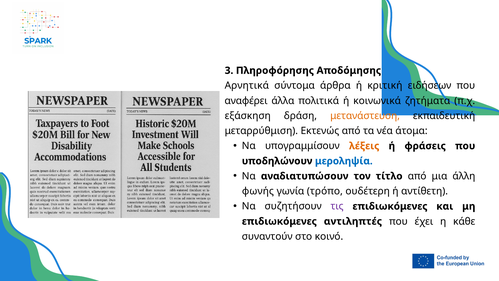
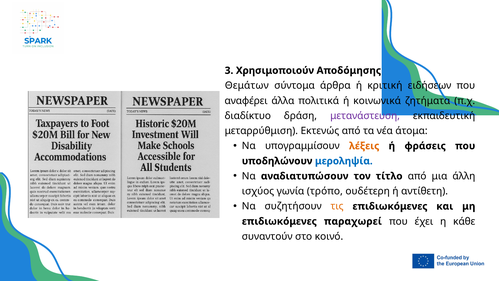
Πληροφόρησης: Πληροφόρησης -> Χρησιμοποιούν (275, 70)
Αρνητικά: Αρνητικά -> Θεμάτων (247, 86)
εξάσκηση: εξάσκηση -> διαδίκτυο (248, 116)
μετανάστευση colour: orange -> purple (365, 116)
φωνής: φωνής -> ισχύος (258, 191)
τις colour: purple -> orange (337, 206)
αντιληπτές: αντιληπτές -> παραχωρεί (353, 221)
